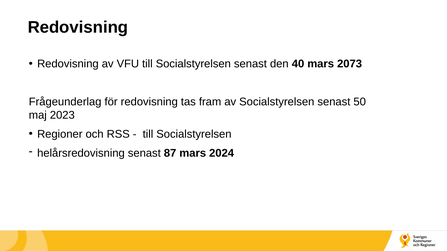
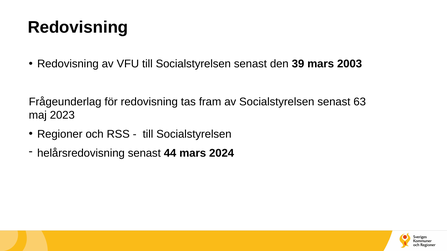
40: 40 -> 39 (298, 64)
2073: 2073 -> 2003 (350, 64)
50: 50 -> 63 (360, 102)
87: 87 -> 44 (170, 153)
